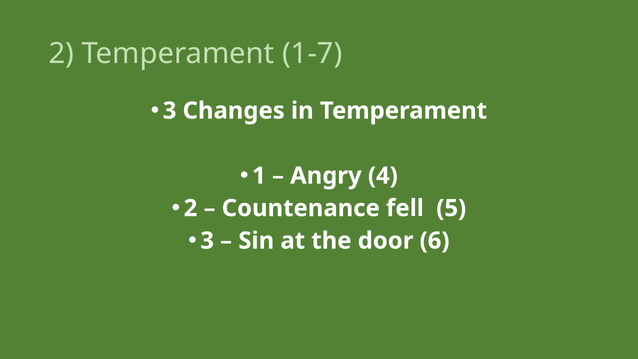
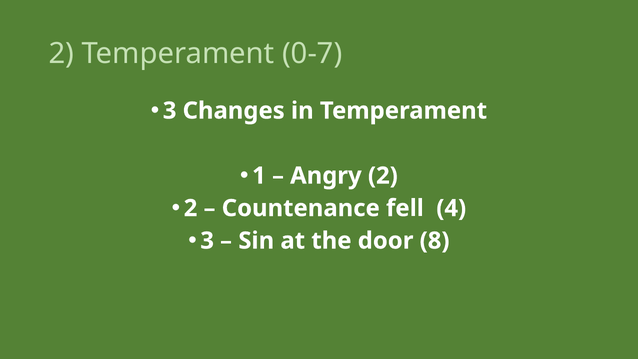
1-7: 1-7 -> 0-7 (312, 54)
Angry 4: 4 -> 2 (383, 176)
5: 5 -> 4 (451, 208)
6: 6 -> 8 (435, 241)
